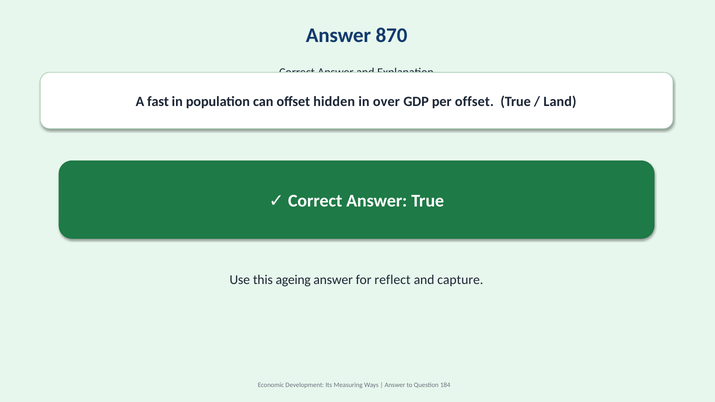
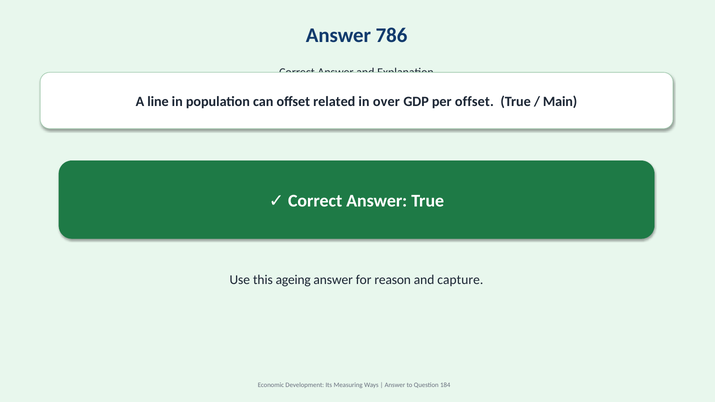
870: 870 -> 786 (391, 35)
fast: fast -> line (158, 102)
hidden: hidden -> related (334, 102)
Land: Land -> Main (560, 102)
reflect: reflect -> reason (393, 280)
